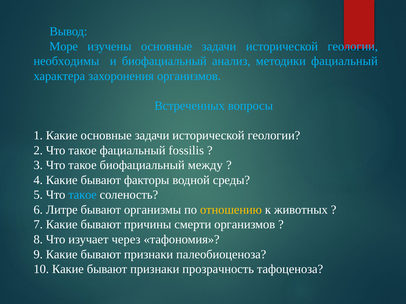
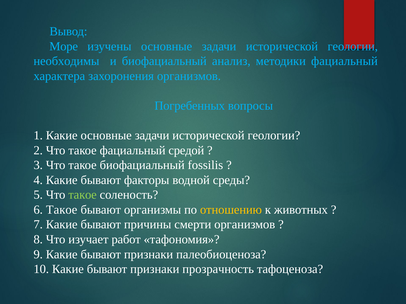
Встреченных: Встреченных -> Погребенных (190, 106)
fossilis: fossilis -> средой (186, 151)
между: между -> fossilis (205, 165)
такое colour: light blue -> light green (83, 195)
6 Литре: Литре -> Такое (62, 210)
через: через -> работ (126, 240)
